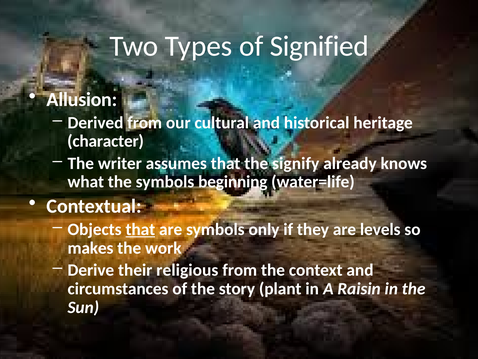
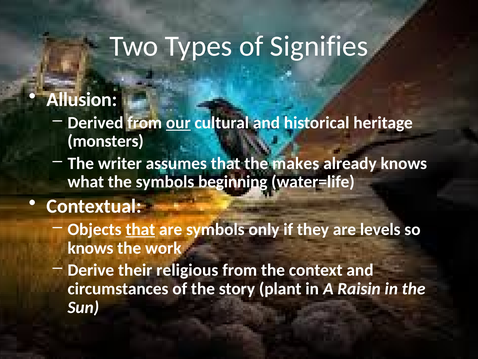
Signified: Signified -> Signifies (319, 46)
our underline: none -> present (178, 122)
character: character -> monsters (106, 141)
signify: signify -> makes (296, 163)
makes: makes -> knows (90, 248)
